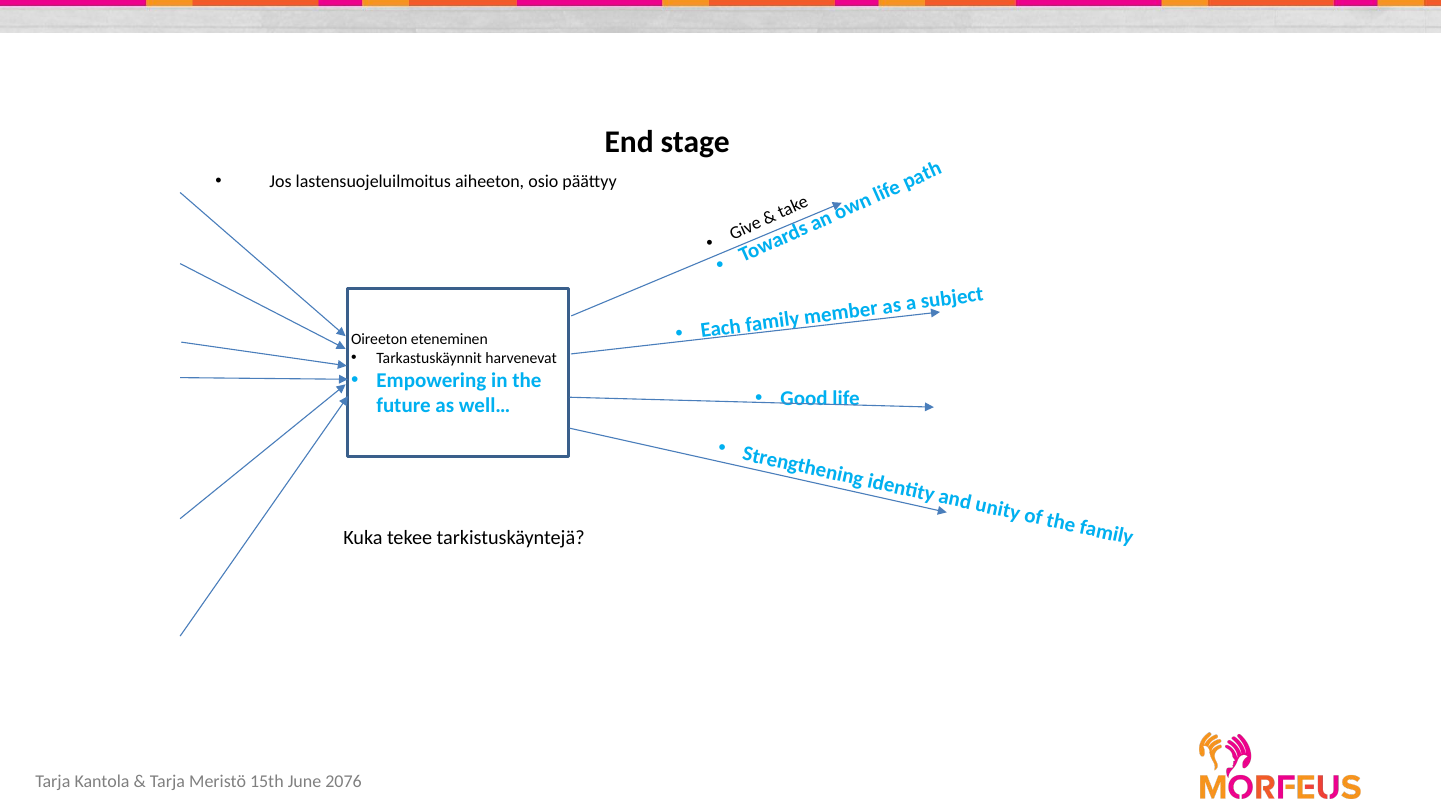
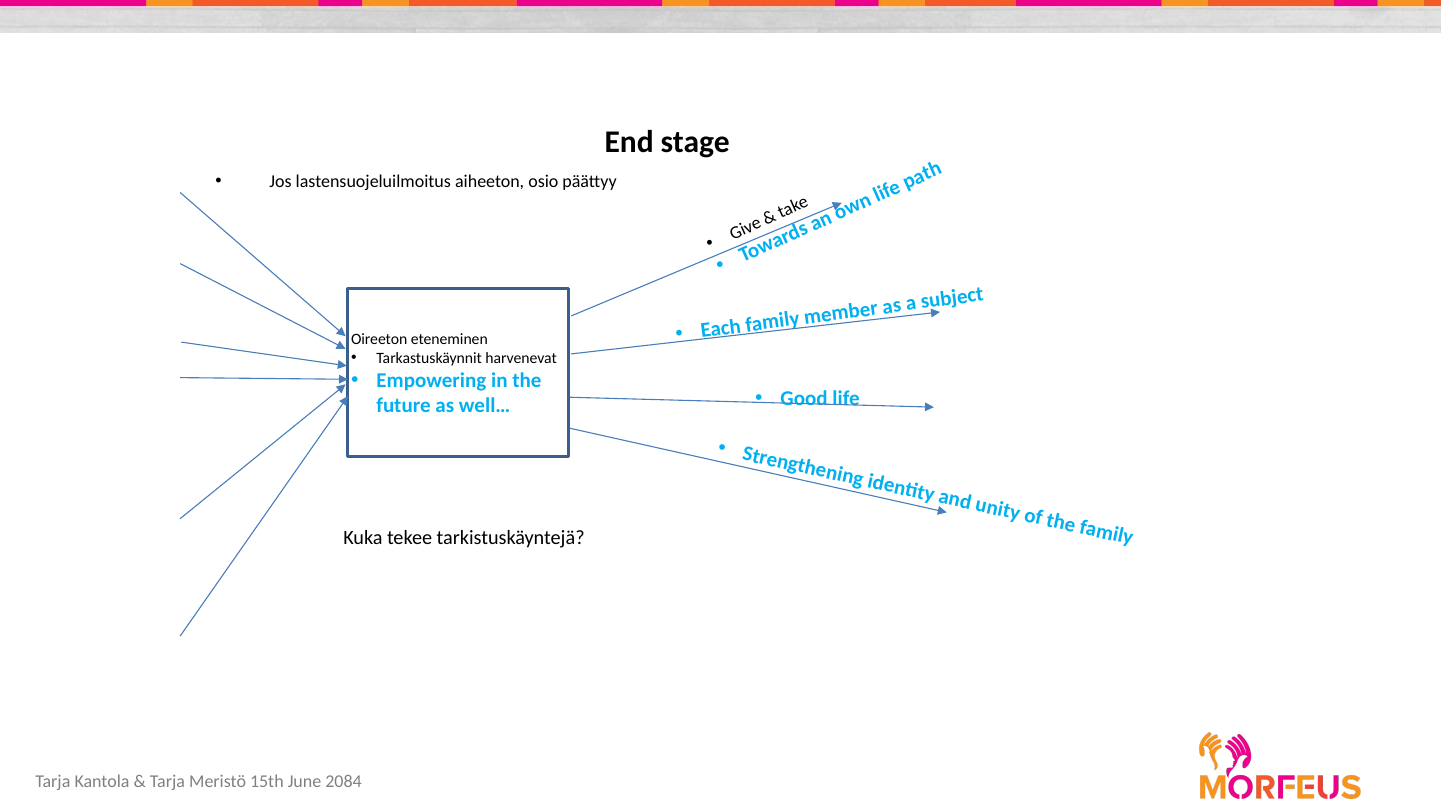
2076: 2076 -> 2084 (344, 782)
